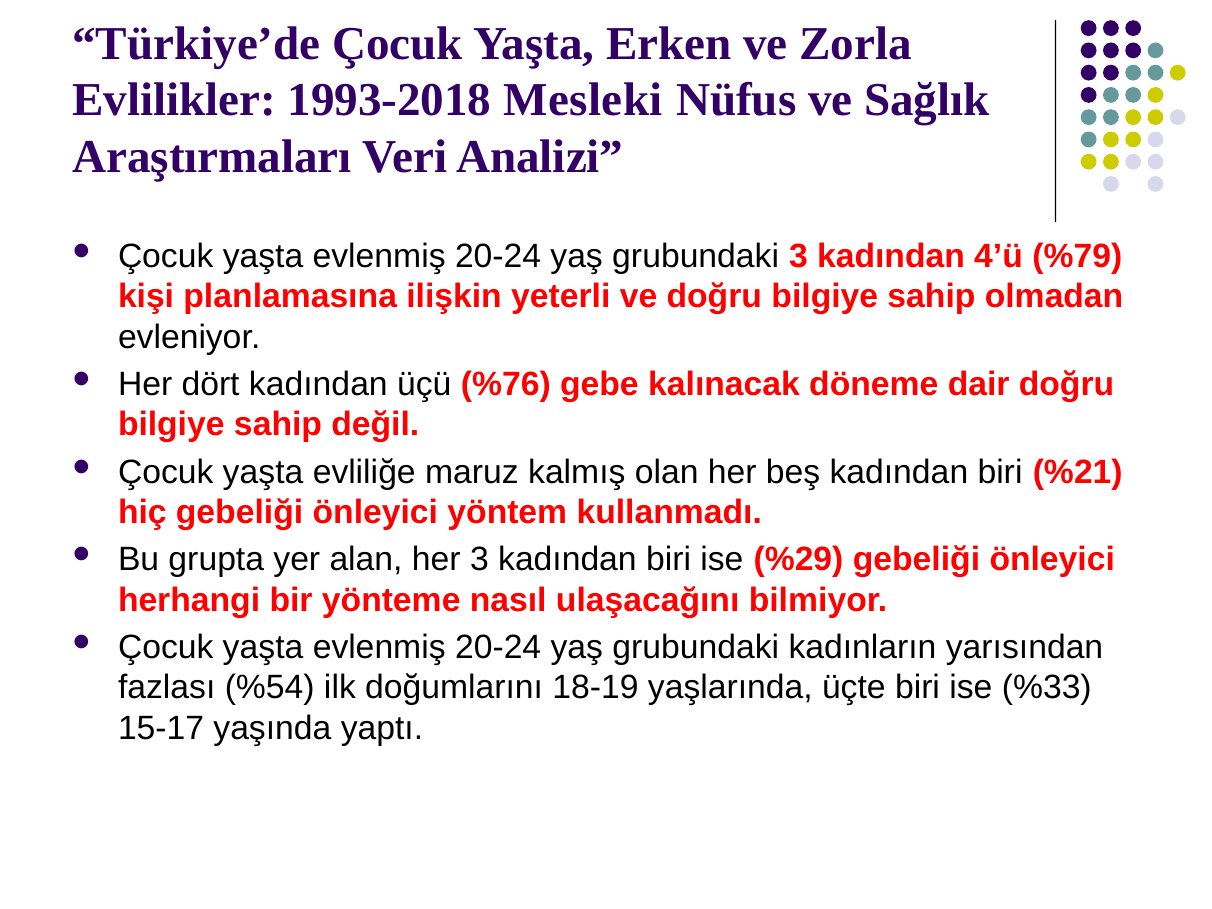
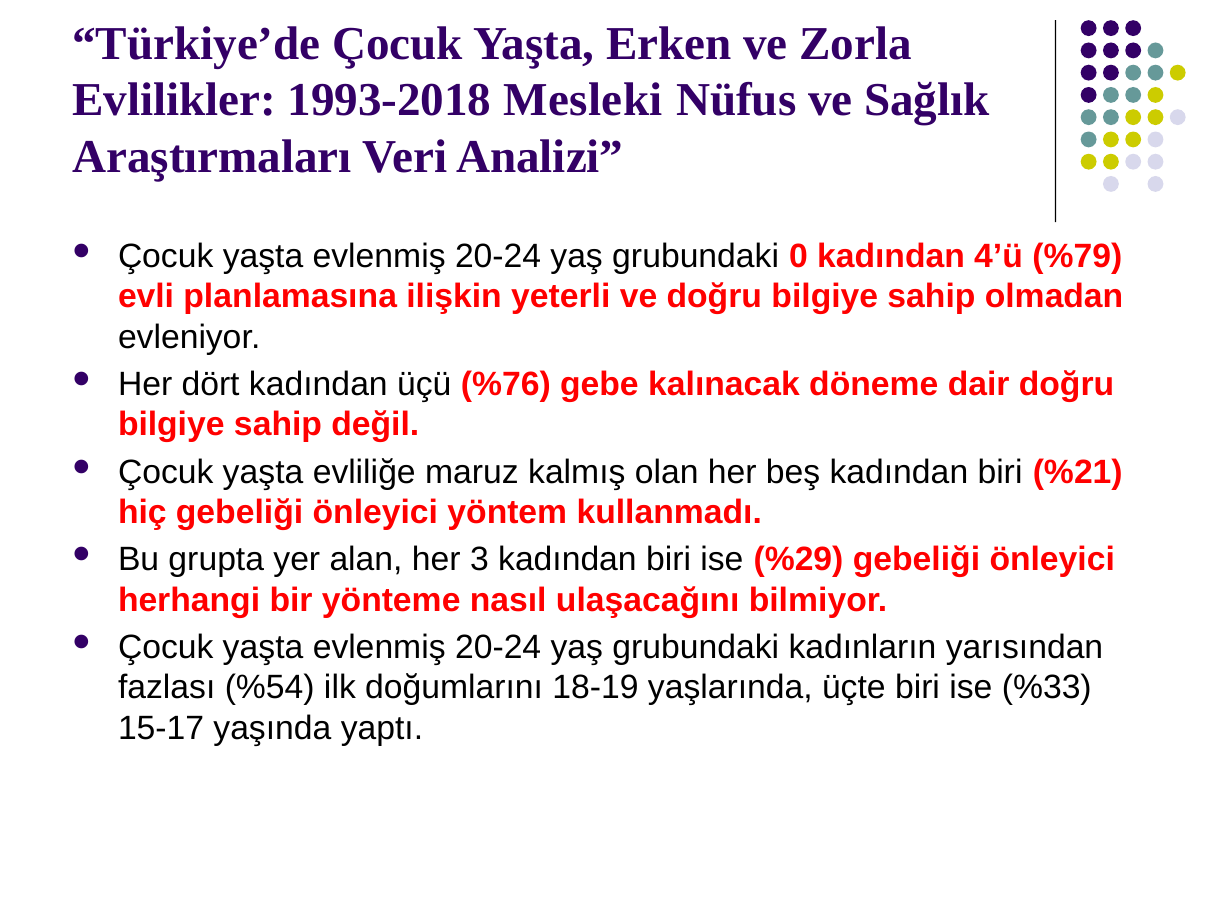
grubundaki 3: 3 -> 0 (798, 256)
kişi: kişi -> evli (146, 297)
